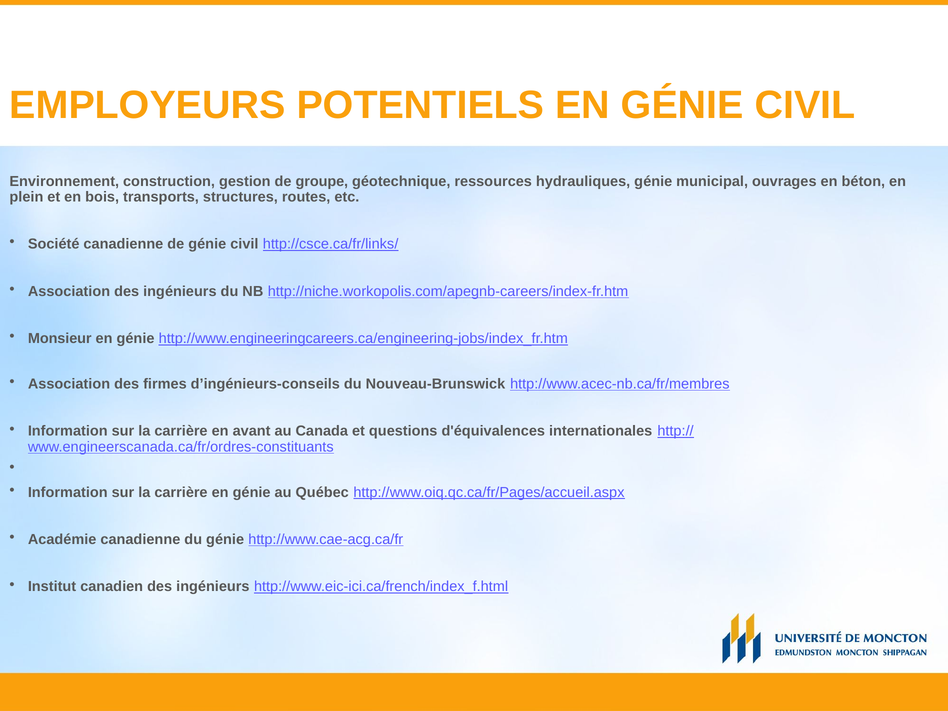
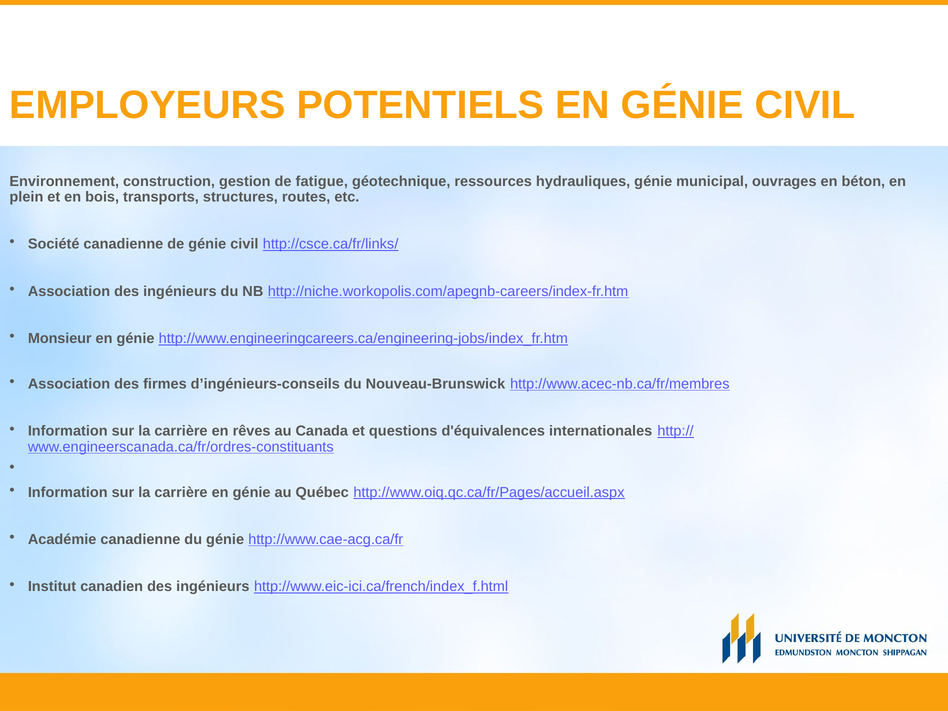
groupe: groupe -> fatigue (322, 181)
avant: avant -> rêves (252, 431)
